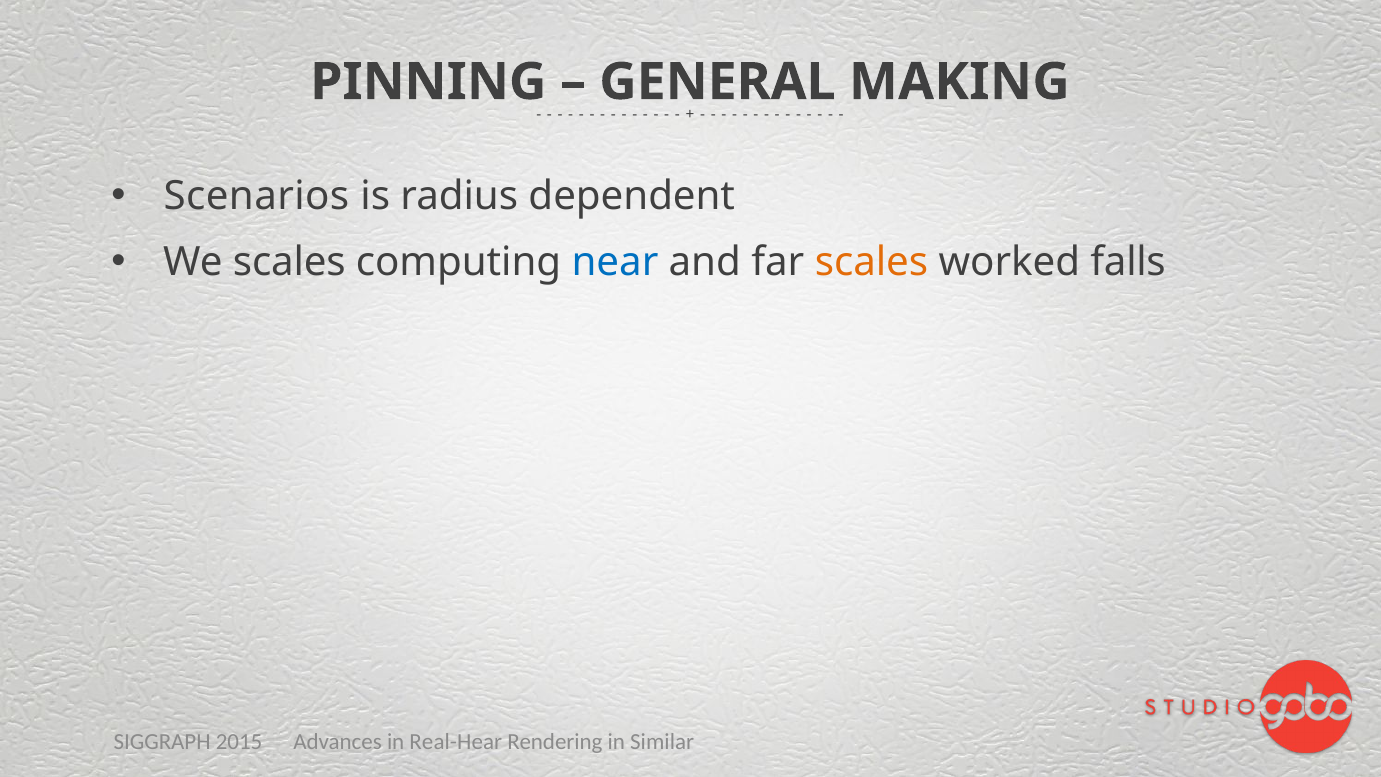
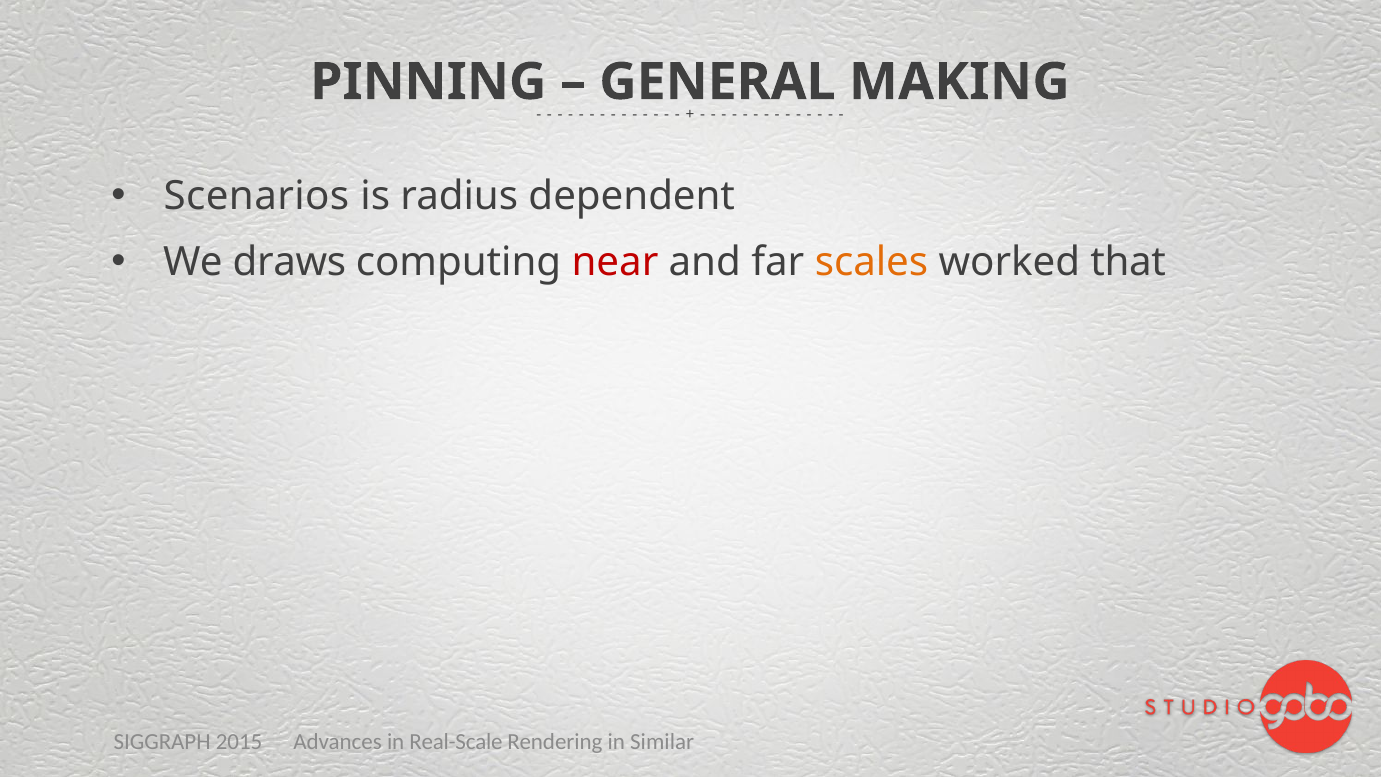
We scales: scales -> draws (289, 262)
near colour: blue -> red (615, 262)
falls: falls -> that (1128, 262)
Real-Hear: Real-Hear -> Real-Scale (456, 742)
